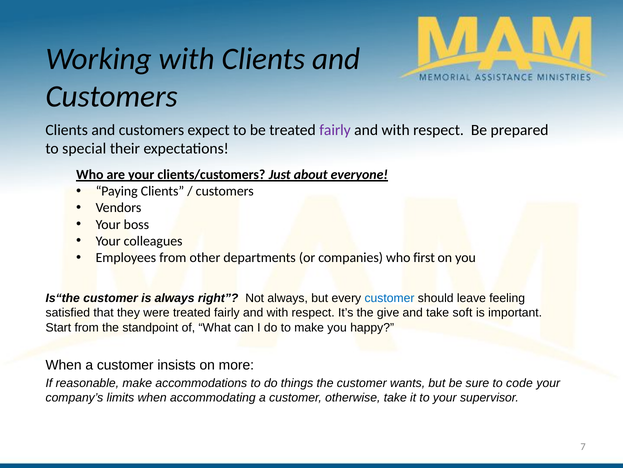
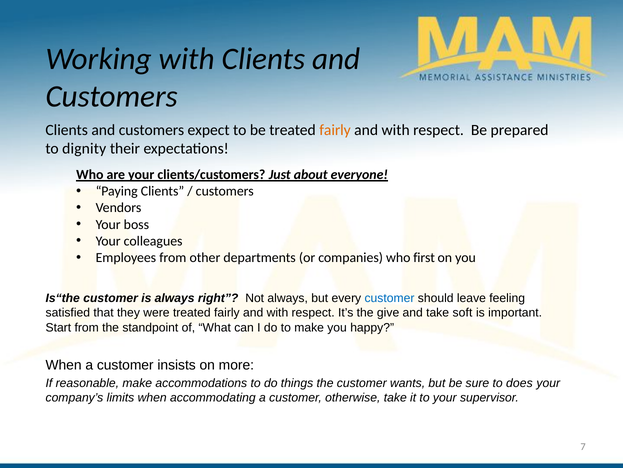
fairly colour: purple -> orange (335, 130)
special: special -> dignity (84, 149)
code: code -> does (519, 383)
